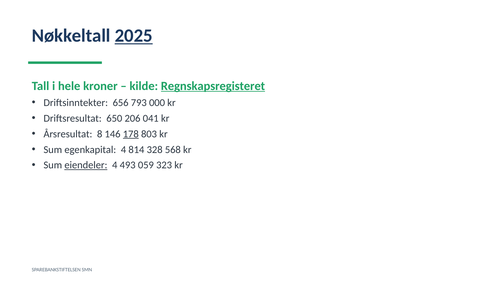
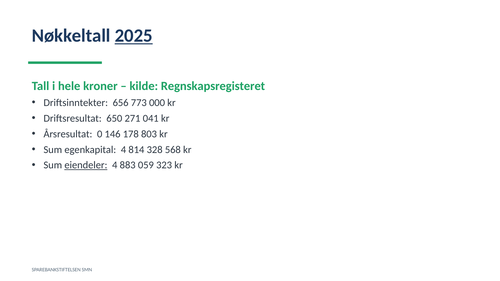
Regnskapsregisteret underline: present -> none (213, 86)
793: 793 -> 773 (139, 103)
206: 206 -> 271 (133, 118)
8: 8 -> 0 (100, 134)
178 underline: present -> none (131, 134)
493: 493 -> 883 (128, 165)
